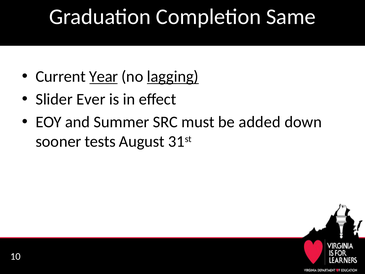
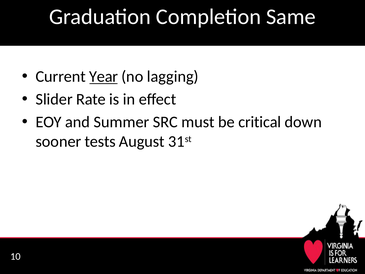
lagging underline: present -> none (173, 77)
Ever: Ever -> Rate (91, 99)
added: added -> critical (260, 122)
